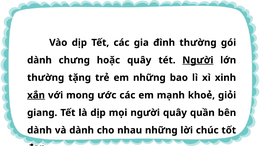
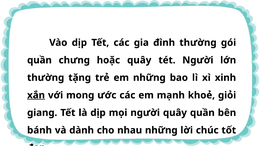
dành: dành -> quần (39, 60)
Người underline: present -> none (198, 60)
dành: dành -> bánh (40, 130)
